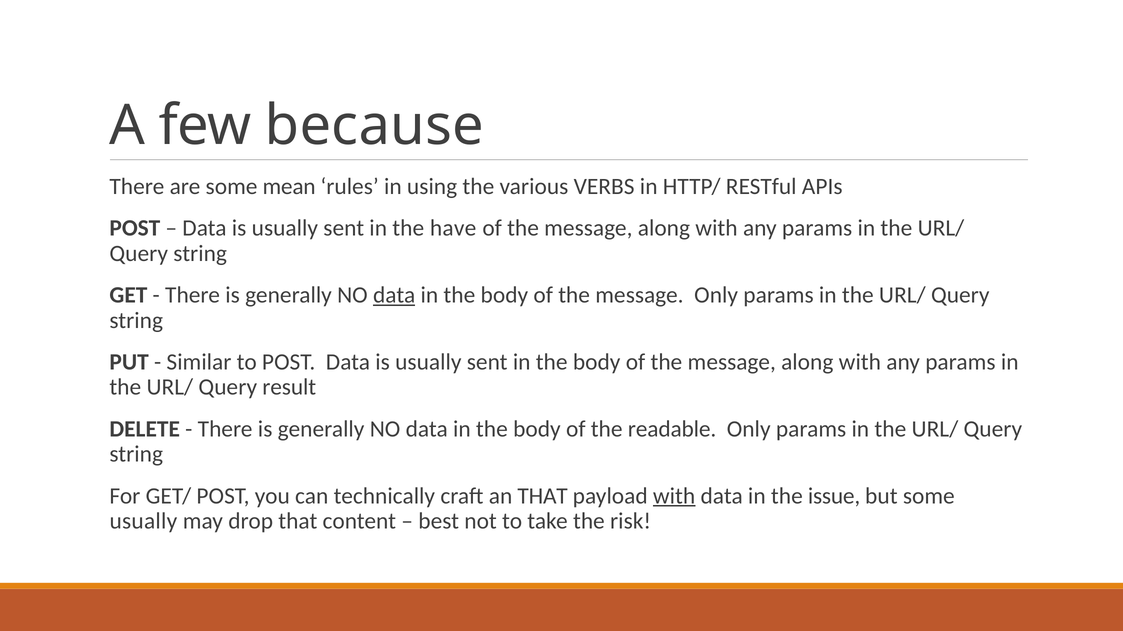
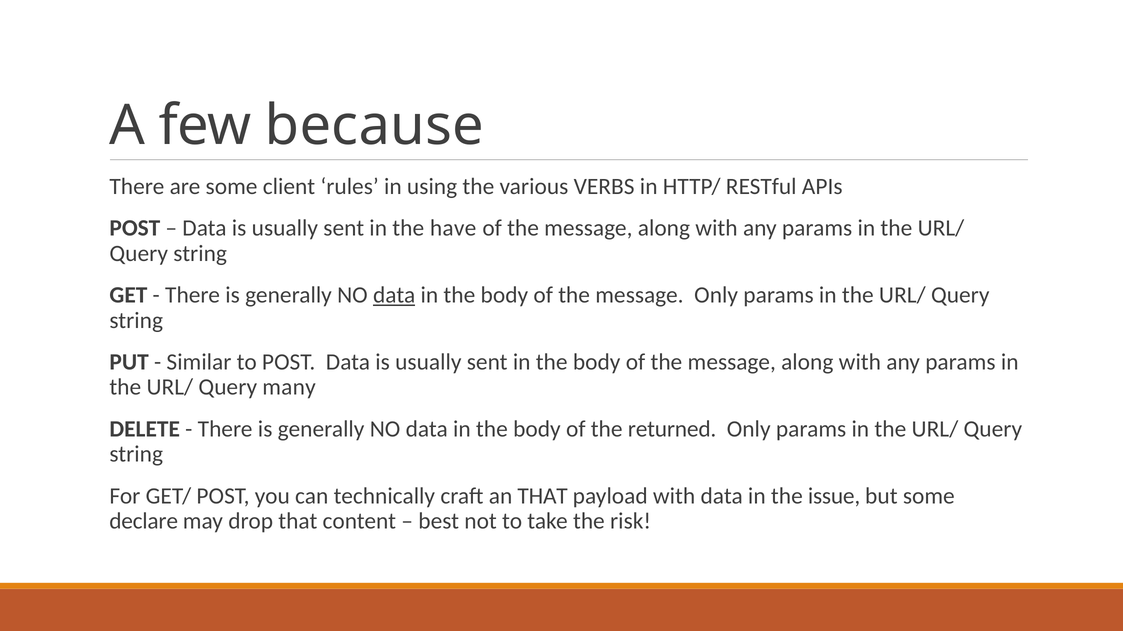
mean: mean -> client (289, 187)
result: result -> many (289, 388)
readable: readable -> returned (672, 429)
with underline: present -> none (674, 496)
usually: usually -> declare (144, 522)
